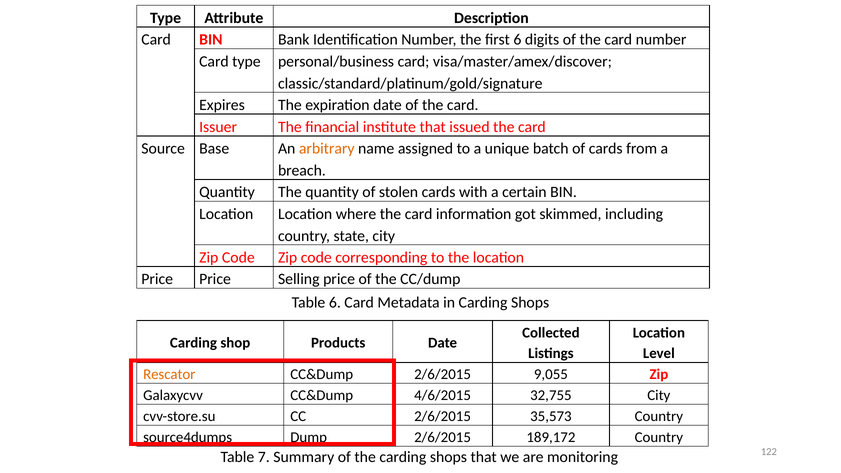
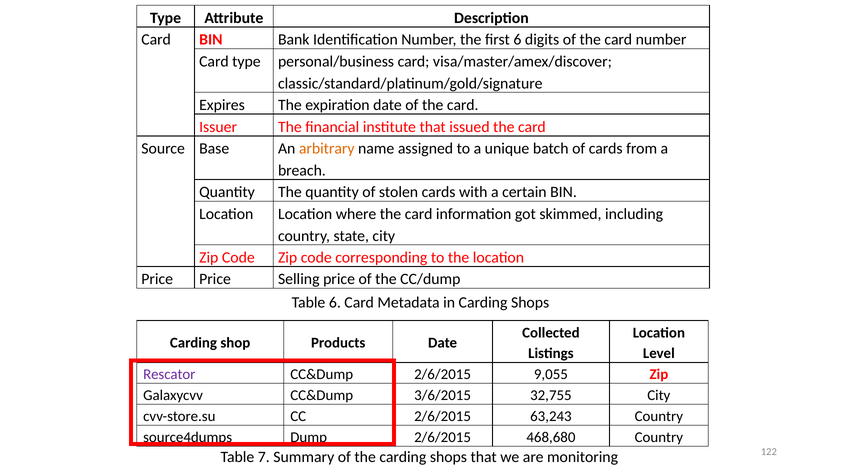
Rescator colour: orange -> purple (169, 374)
4/6/2015: 4/6/2015 -> 3/6/2015 (443, 395)
35,573: 35,573 -> 63,243 (551, 416)
189,172: 189,172 -> 468,680 (551, 437)
